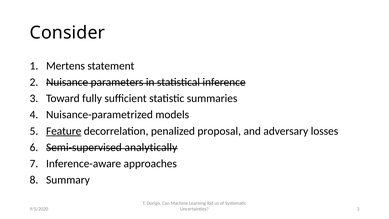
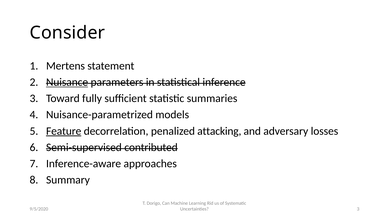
Nuisance underline: none -> present (67, 82)
proposal: proposal -> attacking (219, 131)
analytically: analytically -> contributed (151, 147)
